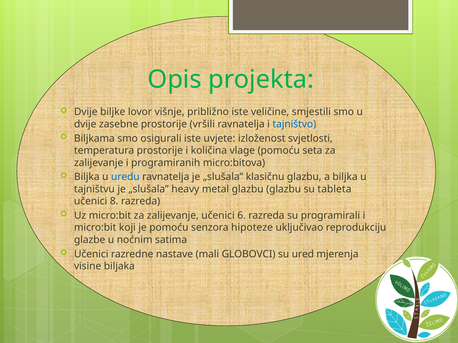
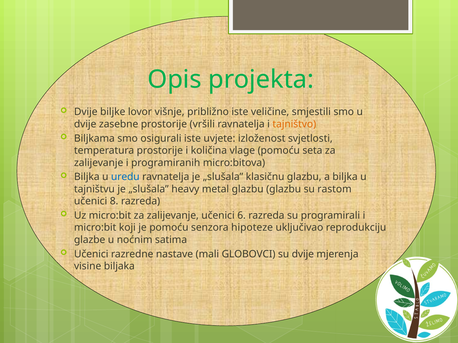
tajništvo colour: blue -> orange (294, 124)
tableta: tableta -> rastom (335, 189)
su ured: ured -> dvije (303, 254)
